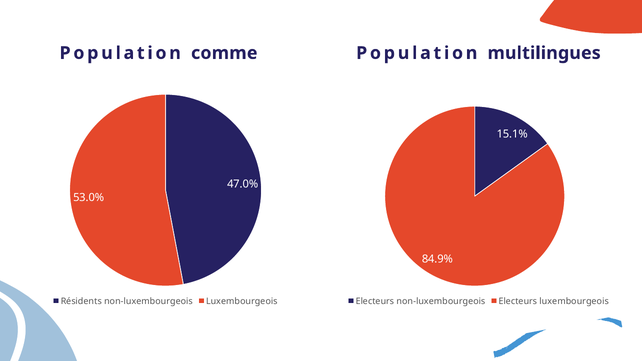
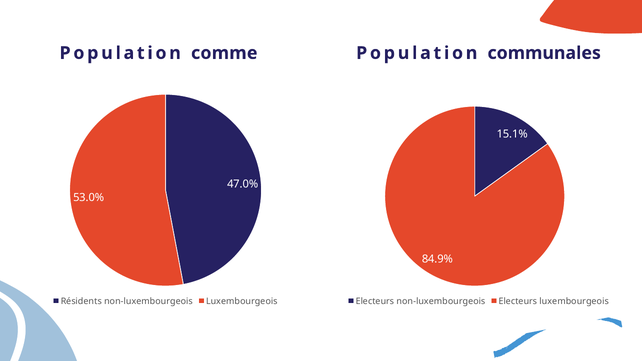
multilingues: multilingues -> communales (544, 53)
